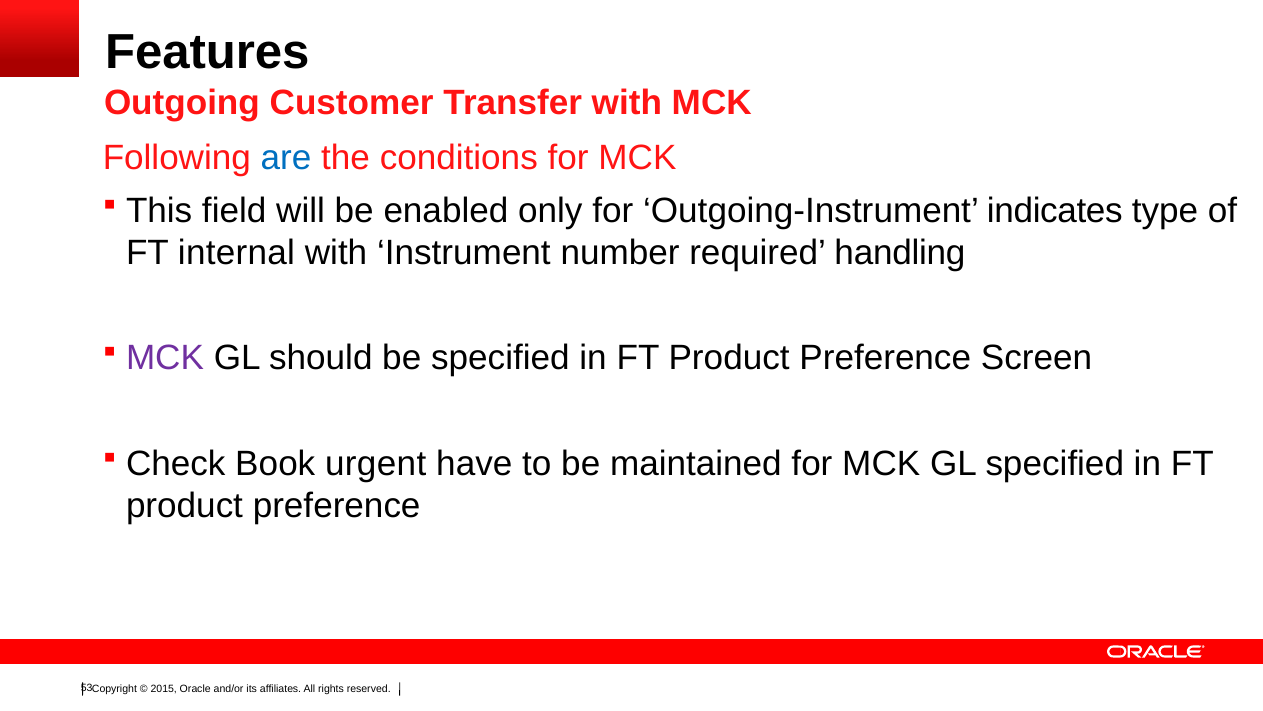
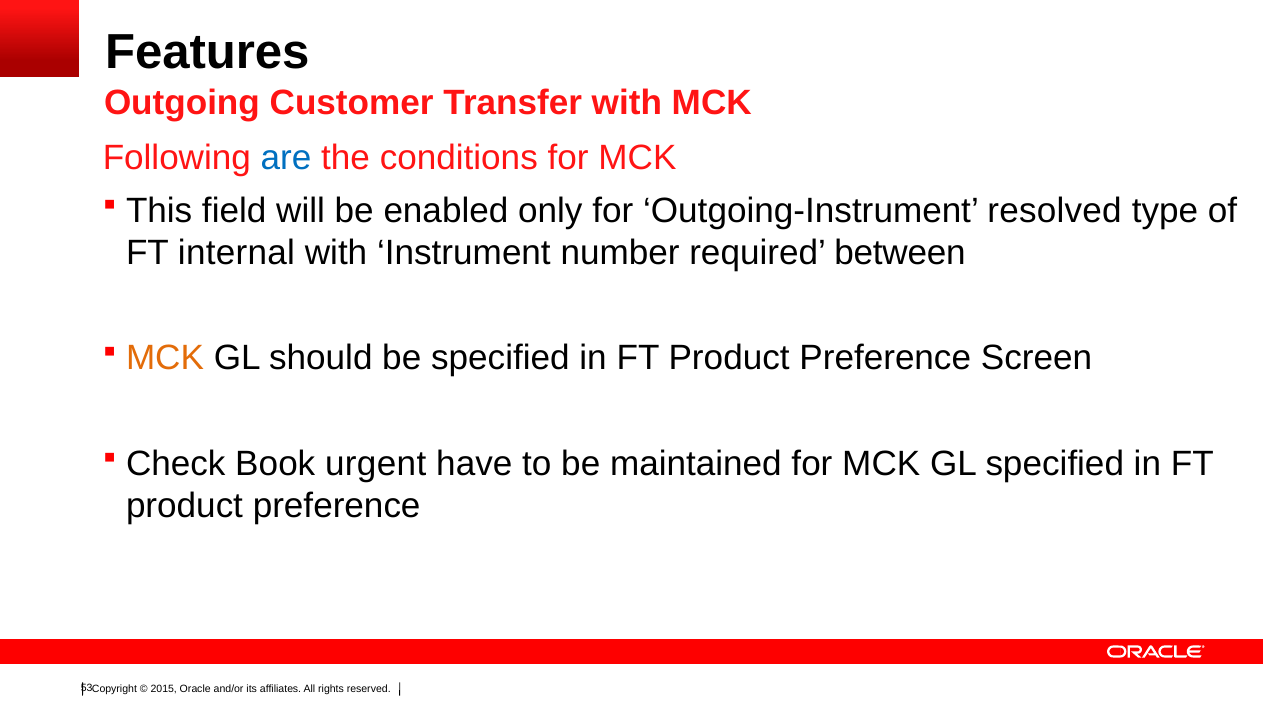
indicates: indicates -> resolved (1055, 211)
handling: handling -> between (900, 253)
MCK colour: purple -> orange (165, 358)
